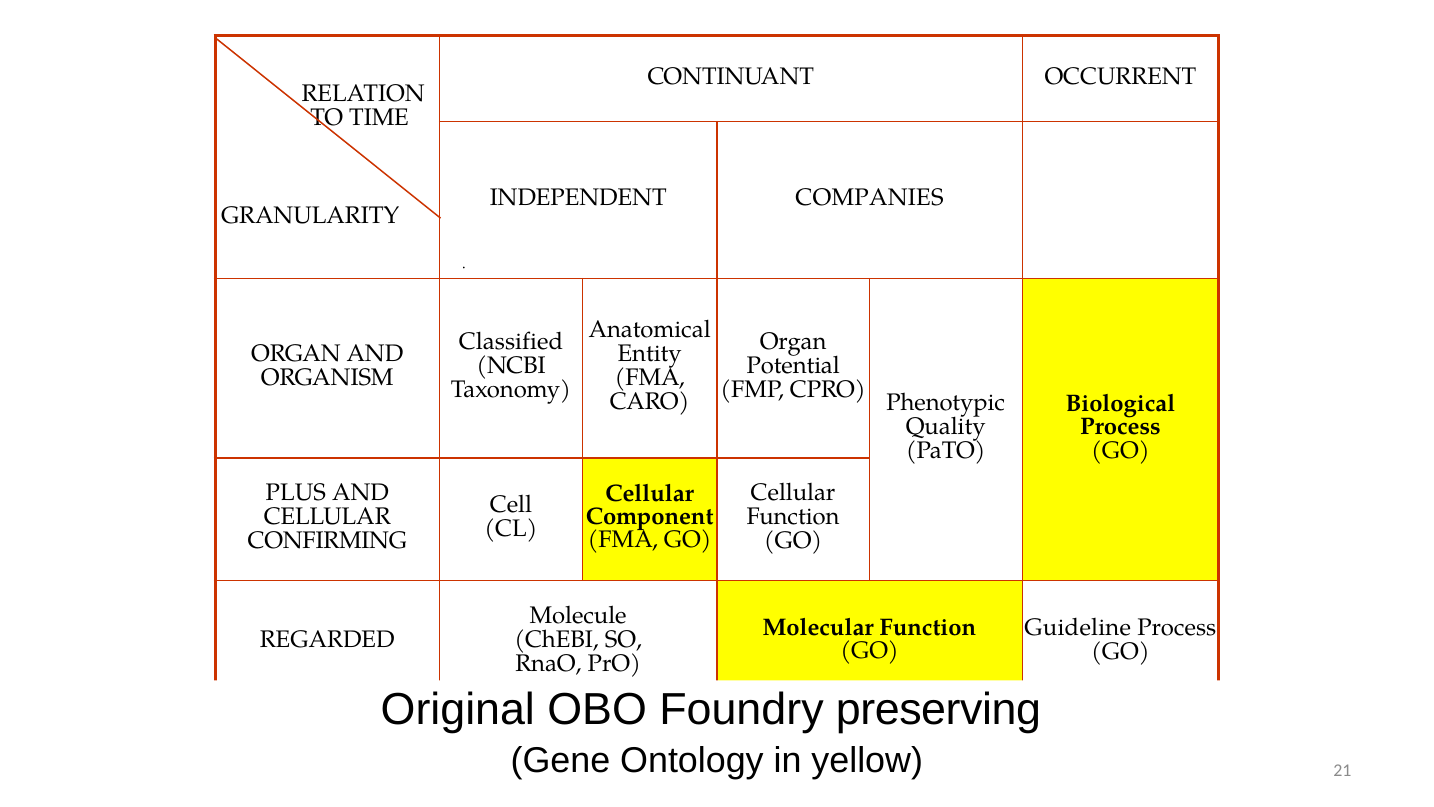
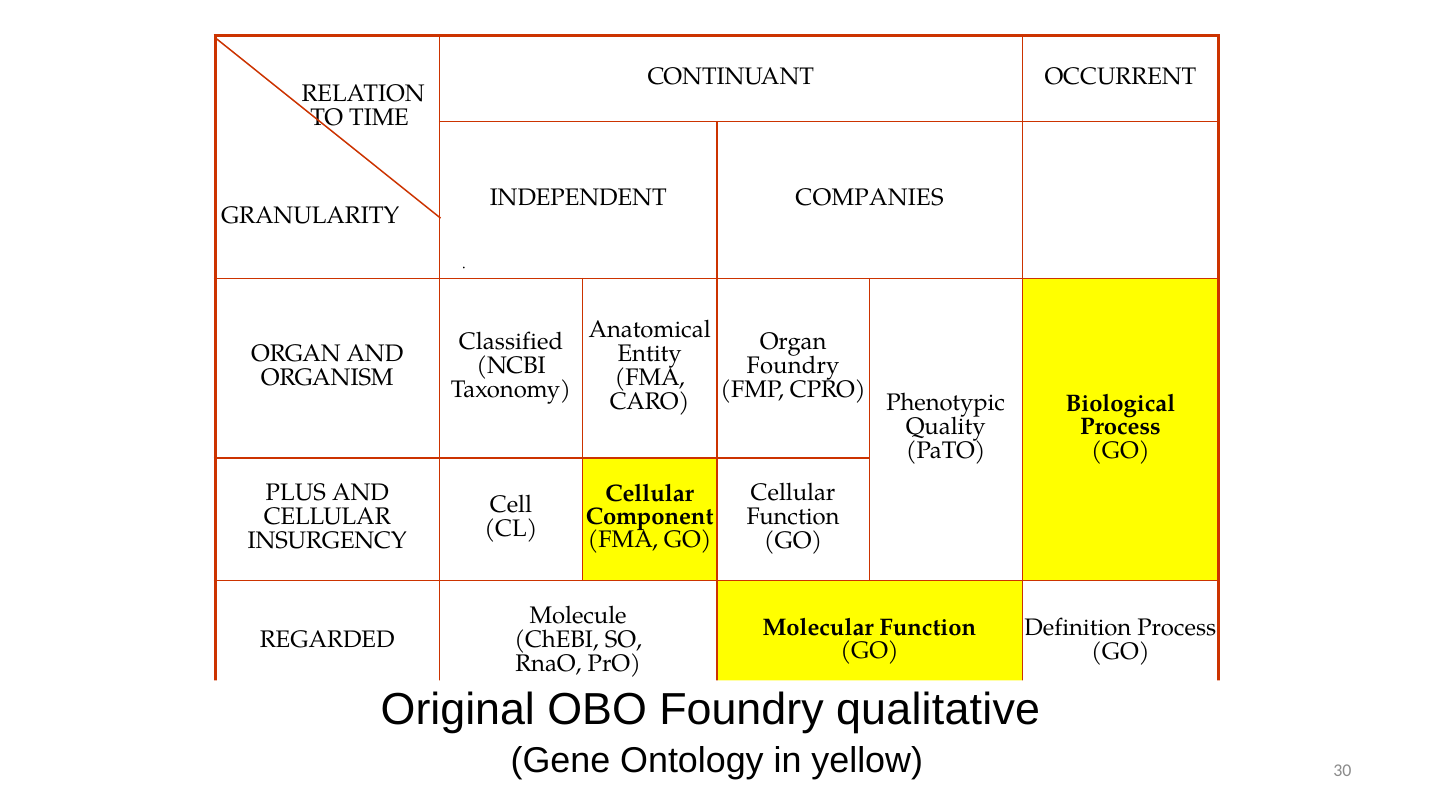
Potential: Potential -> Foundry (793, 366)
CONFIRMING: CONFIRMING -> INSURGENCY (327, 541)
Guideline: Guideline -> Definition (1078, 627)
preserving: preserving -> qualitative (938, 709)
21: 21 -> 30 (1342, 770)
